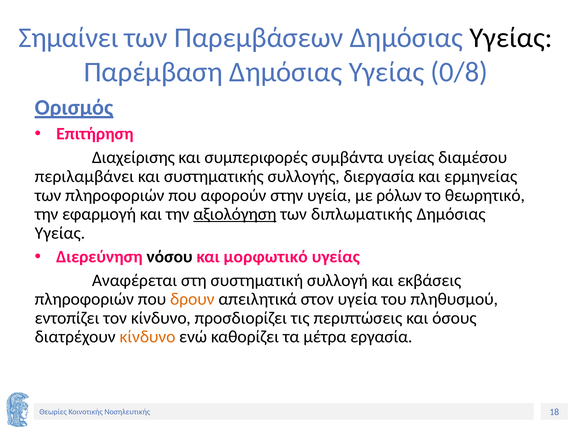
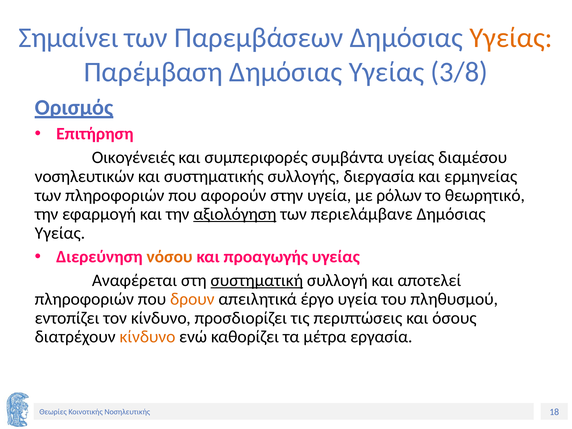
Υγείας colour: black -> orange (511, 38)
0/8: 0/8 -> 3/8 (459, 72)
Διαχείρισης: Διαχείρισης -> Οικογένειές (133, 158)
περιλαμβάνει: περιλαμβάνει -> νοσηλευτικών (84, 176)
διπλωματικής: διπλωματικής -> περιελάμβανε (362, 214)
νόσου colour: black -> orange (170, 257)
μορφωτικό: μορφωτικό -> προαγωγής (266, 257)
συστηματική underline: none -> present (257, 280)
εκβάσεις: εκβάσεις -> αποτελεί (429, 280)
στον: στον -> έργο (317, 299)
